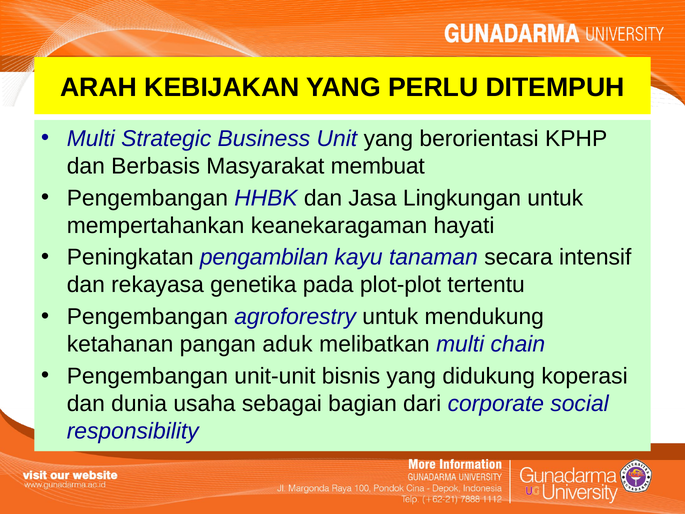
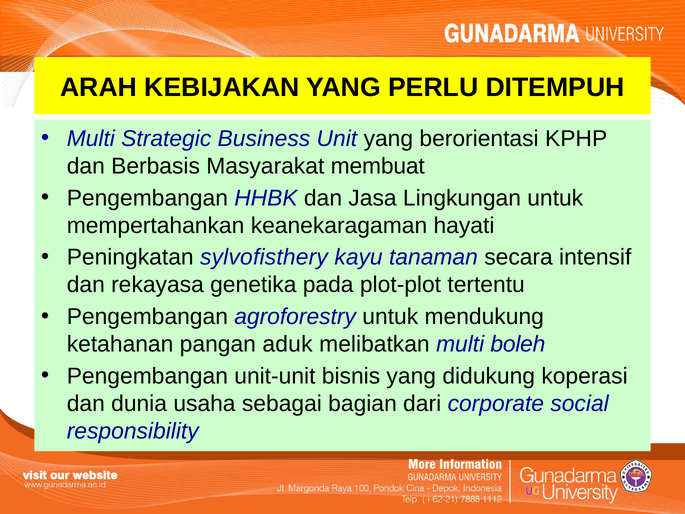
pengambilan: pengambilan -> sylvofisthery (264, 257)
chain: chain -> boleh (518, 344)
